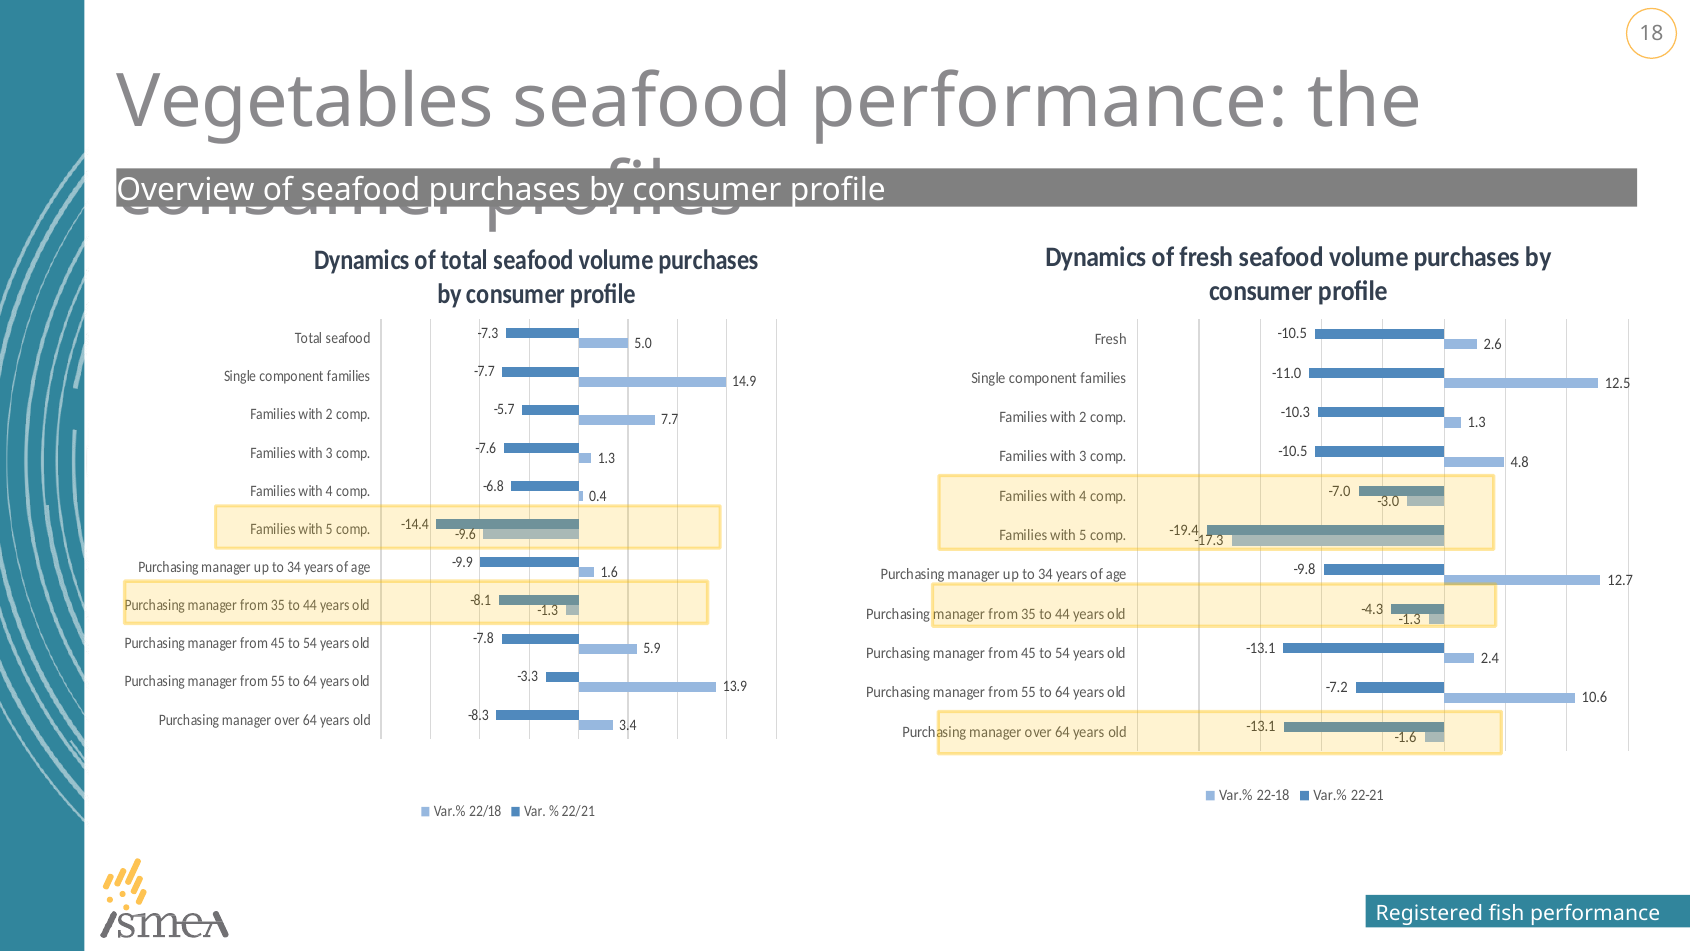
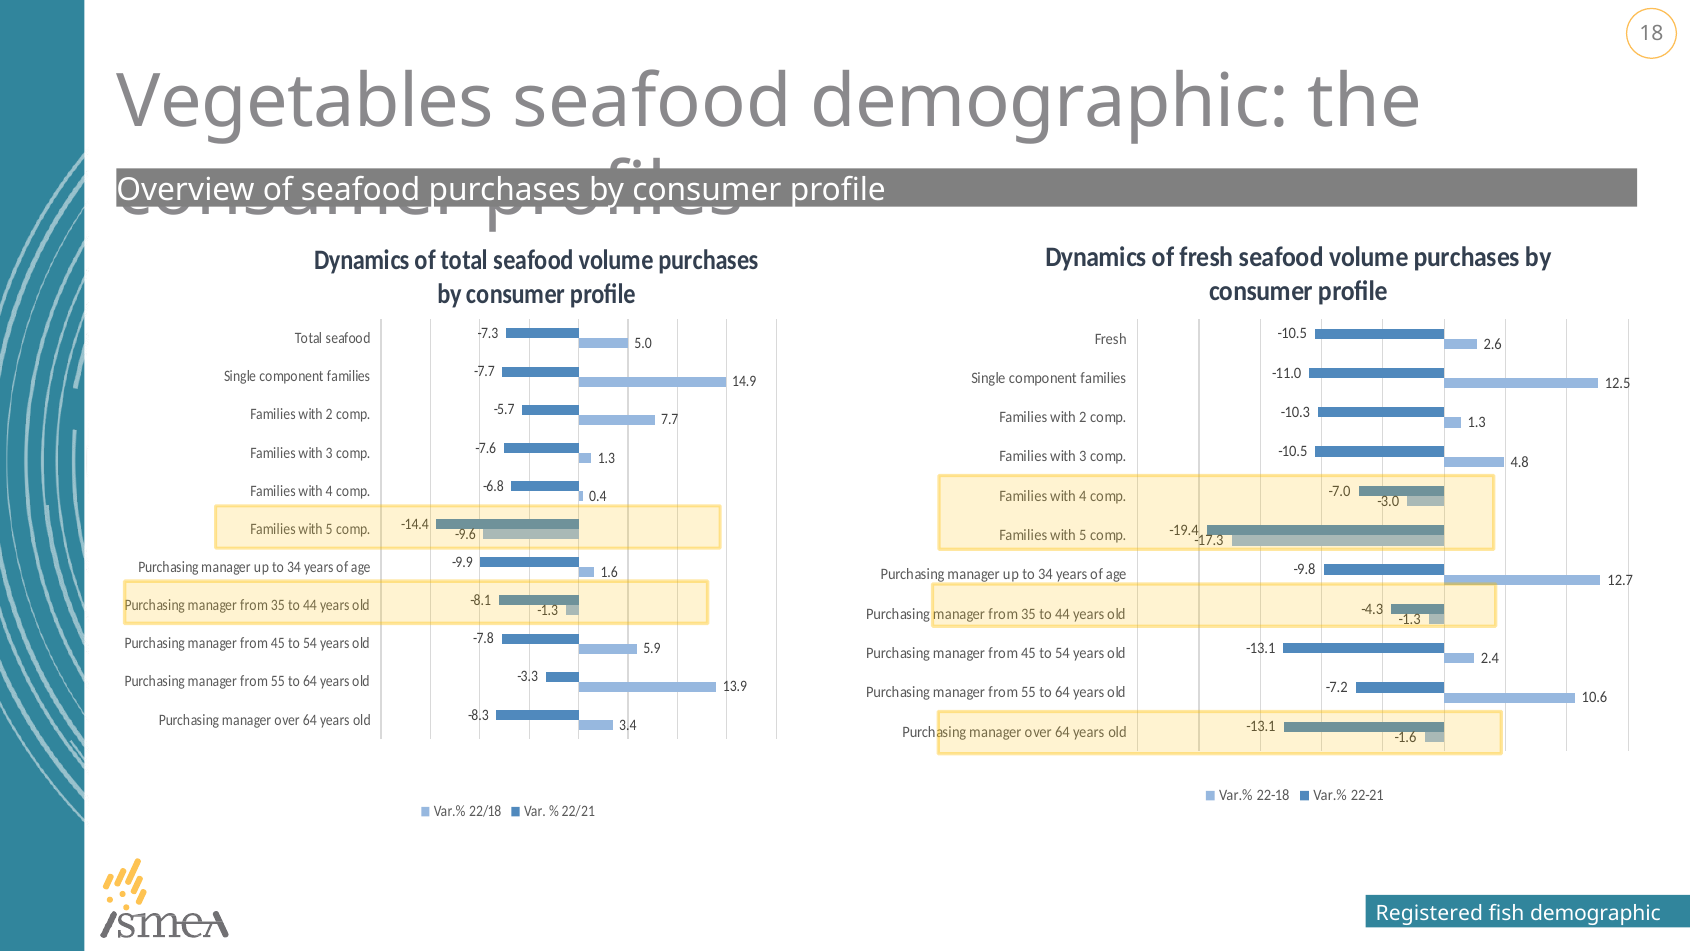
seafood performance: performance -> demographic (1050, 102)
fish performance: performance -> demographic (1595, 914)
